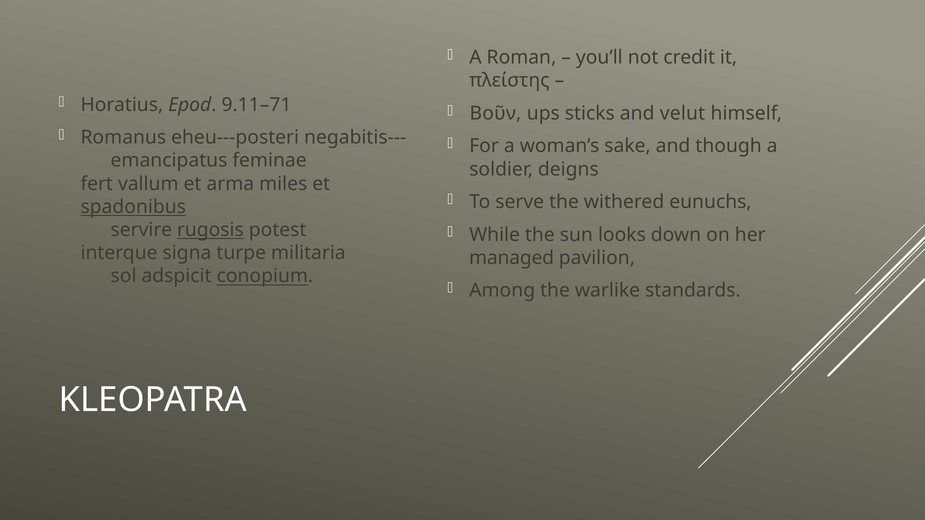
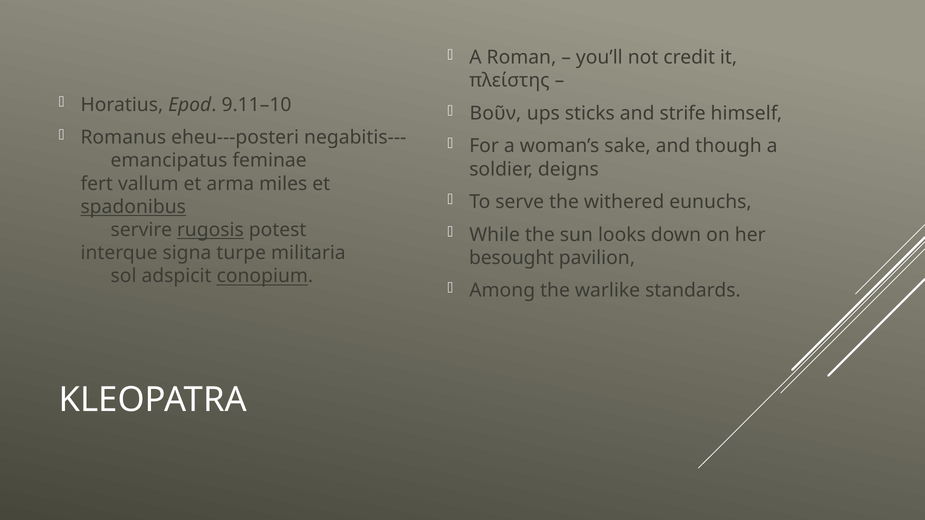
9.11–71: 9.11–71 -> 9.11–10 (256, 105)
velut: velut -> strife (683, 113)
managed: managed -> besought (512, 258)
